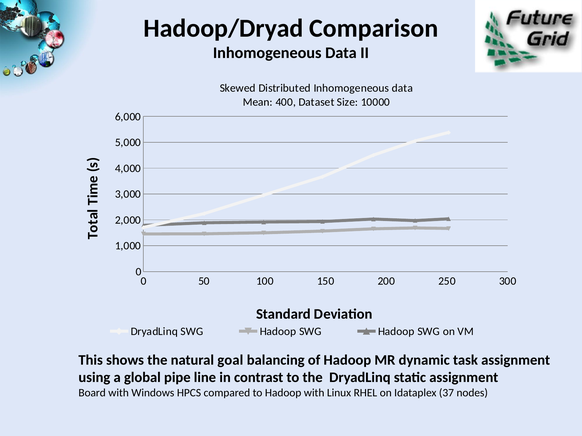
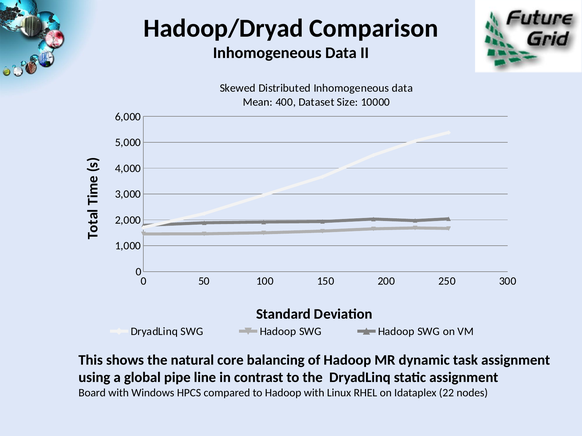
goal: goal -> core (230, 360)
37: 37 -> 22 (446, 393)
